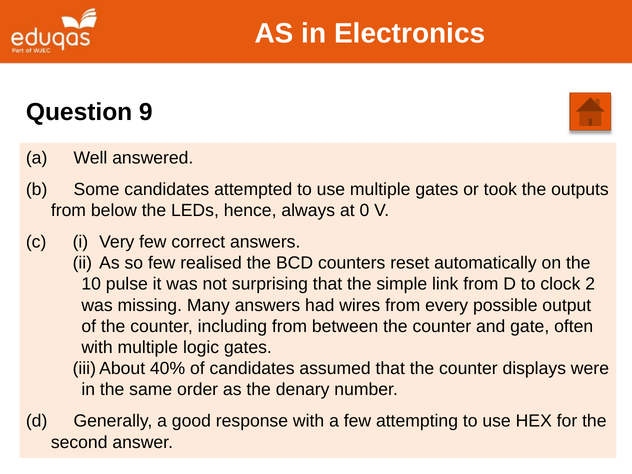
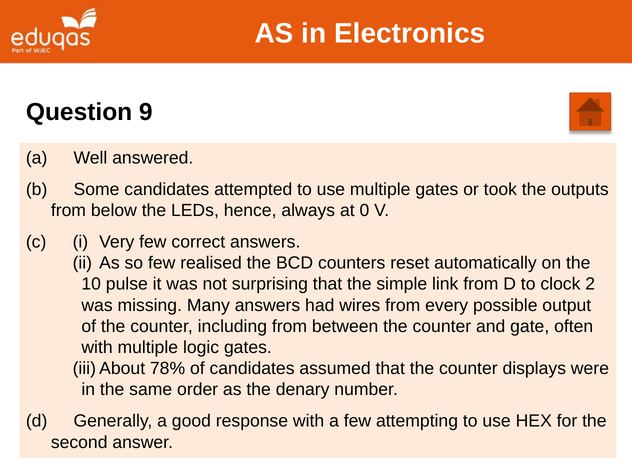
40%: 40% -> 78% (168, 368)
